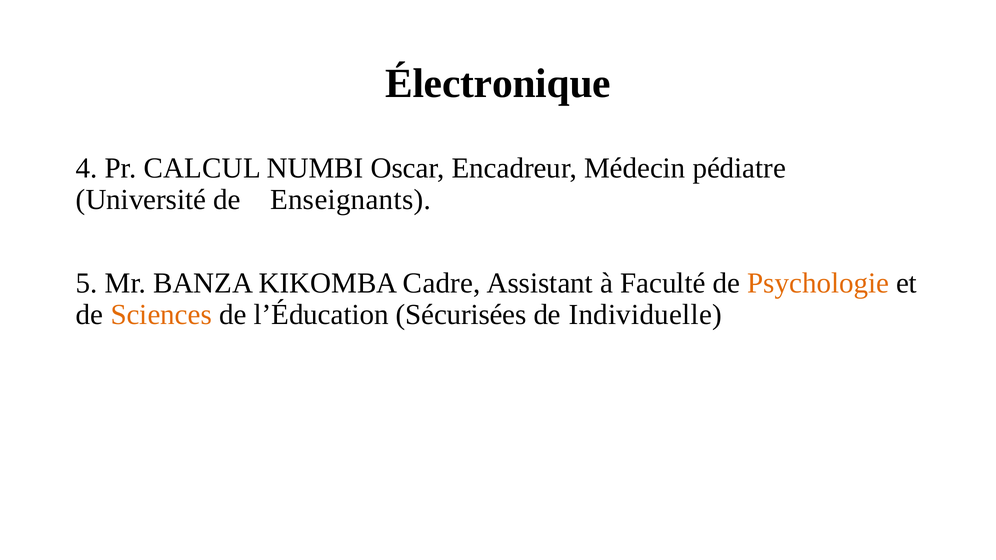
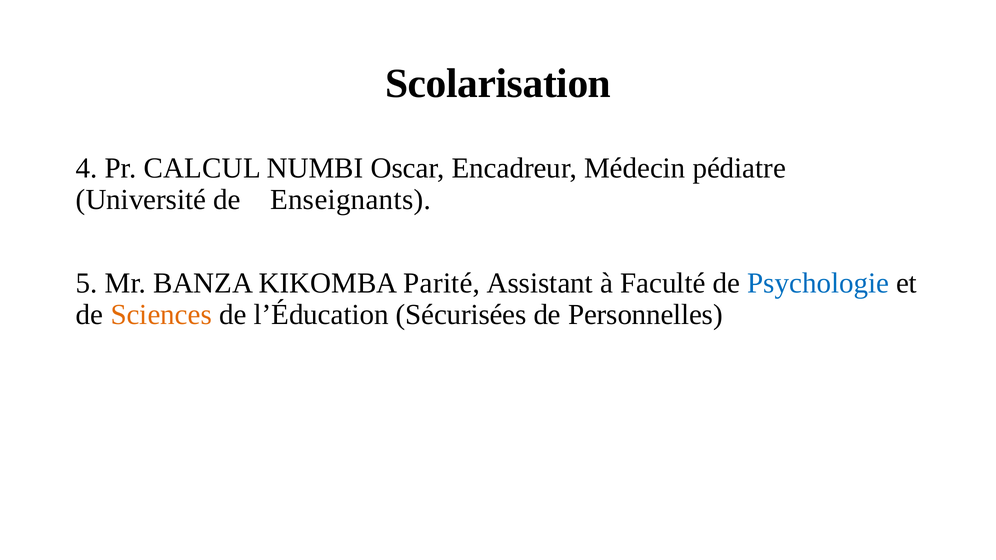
Électronique: Électronique -> Scolarisation (498, 84)
Cadre: Cadre -> Parité (442, 283)
Psychologie colour: orange -> blue (818, 283)
Individuelle: Individuelle -> Personnelles (645, 315)
